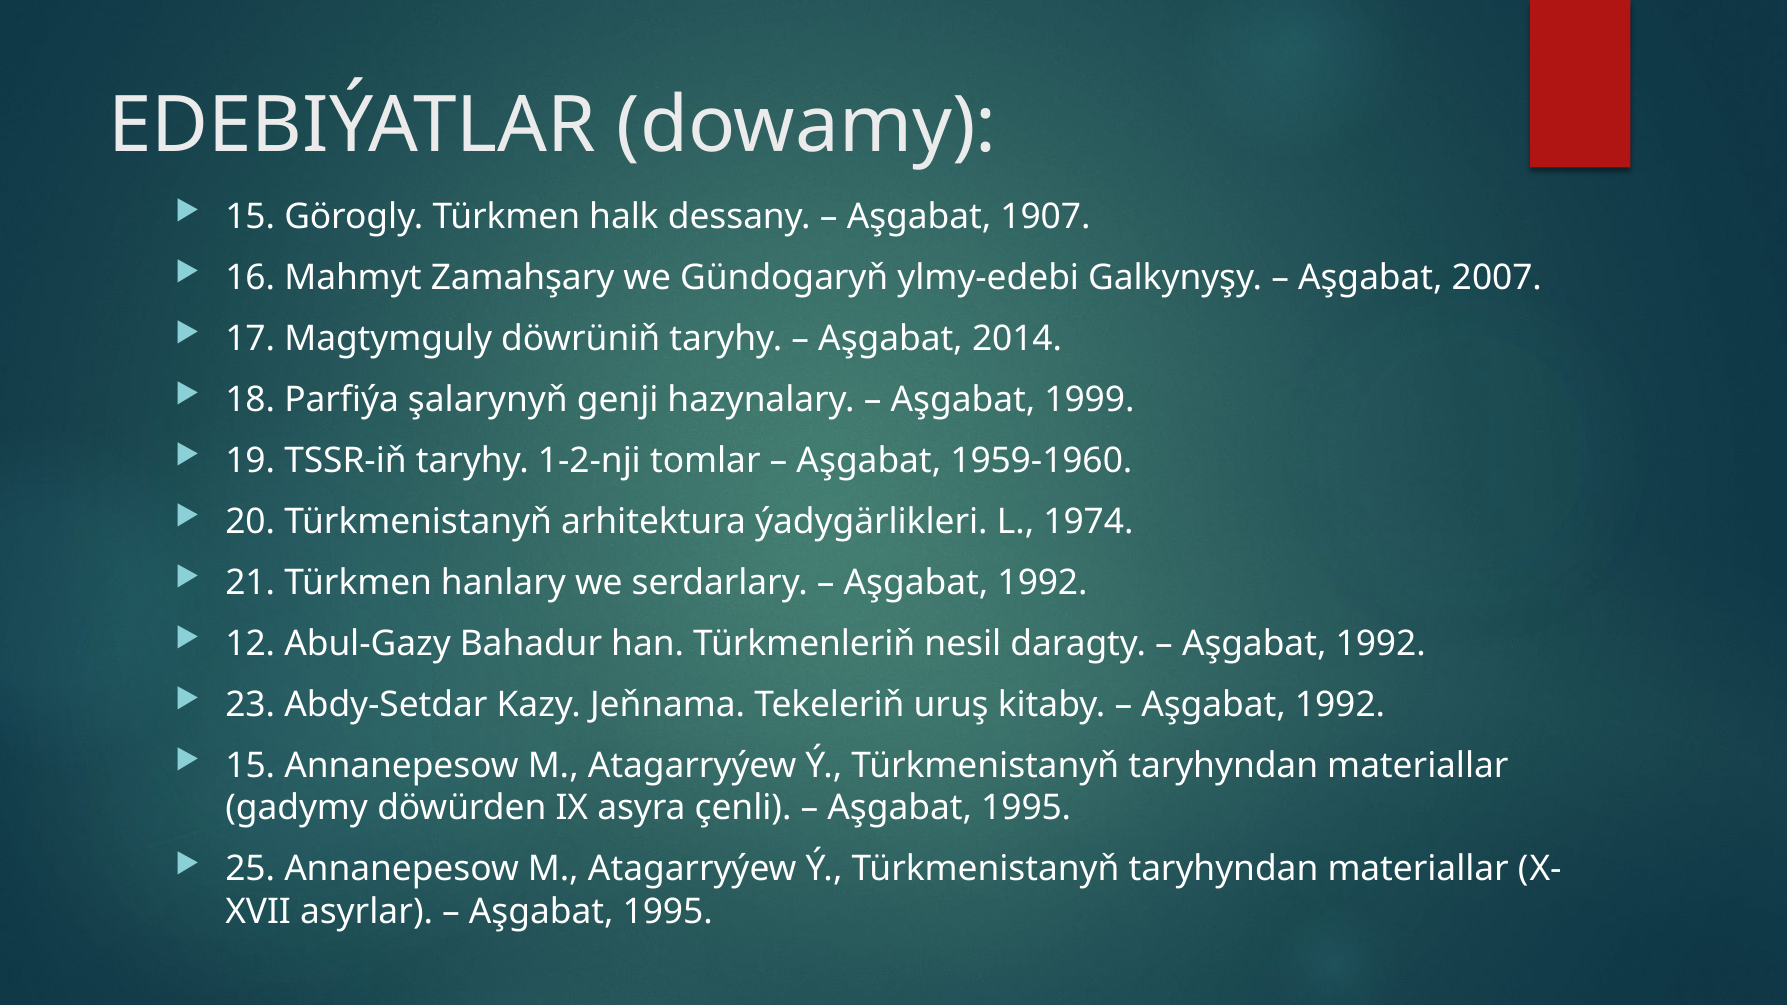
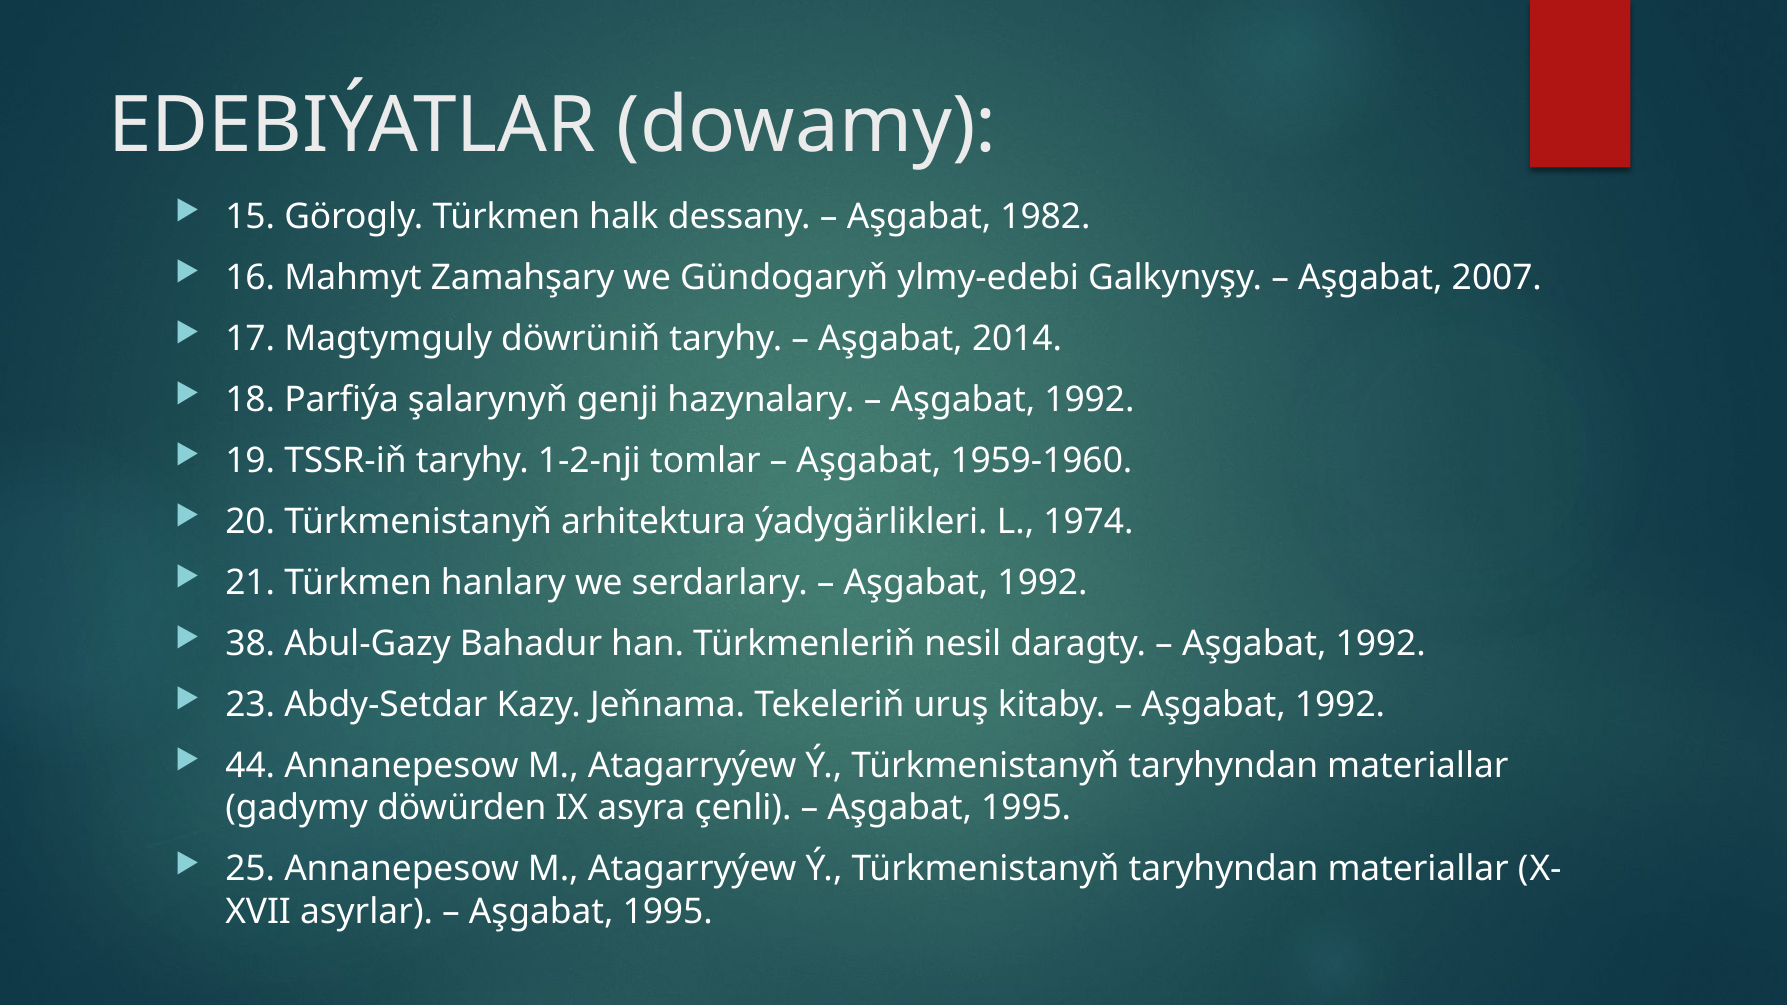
1907: 1907 -> 1982 (1045, 216)
1999: 1999 -> 1992 (1089, 400)
12: 12 -> 38 (250, 644)
15: 15 -> 44 (250, 766)
